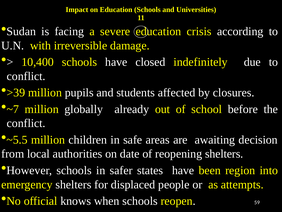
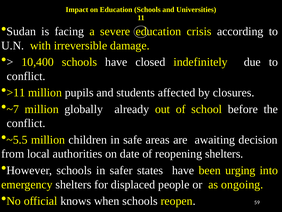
>39: >39 -> >11 (16, 92)
region: region -> urging (240, 170)
attempts: attempts -> ongoing (242, 184)
